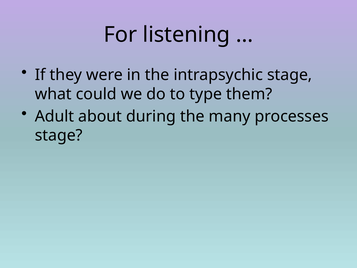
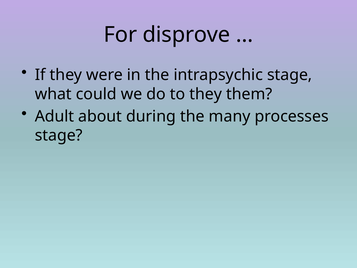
listening: listening -> disprove (186, 35)
to type: type -> they (206, 94)
